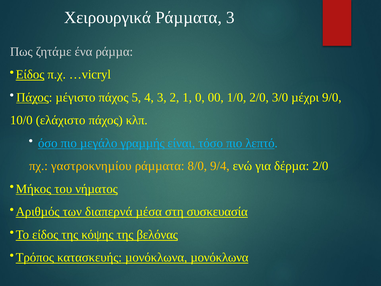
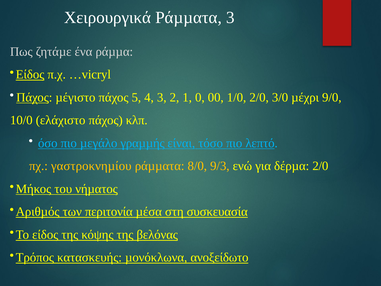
9/4: 9/4 -> 9/3 (220, 166)
διαπερνά: διαπερνά -> περιτονία (109, 212)
µονόκλωνα µονόκλωνα: µονόκλωνα -> ανοξείδωτο (219, 257)
